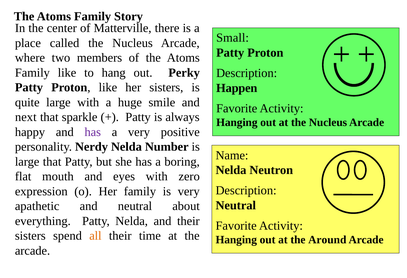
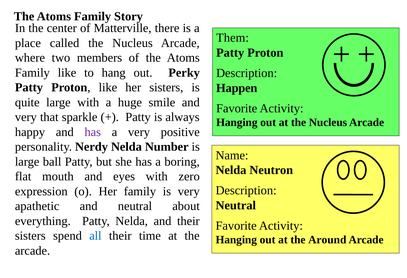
Small: Small -> Them (233, 38)
next: next -> very (26, 117)
large that: that -> ball (52, 161)
all colour: orange -> blue (95, 235)
